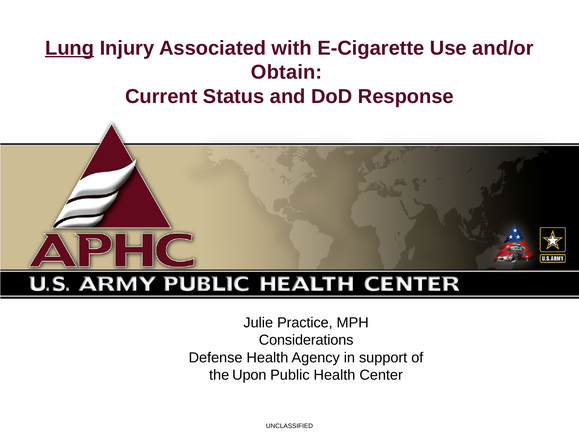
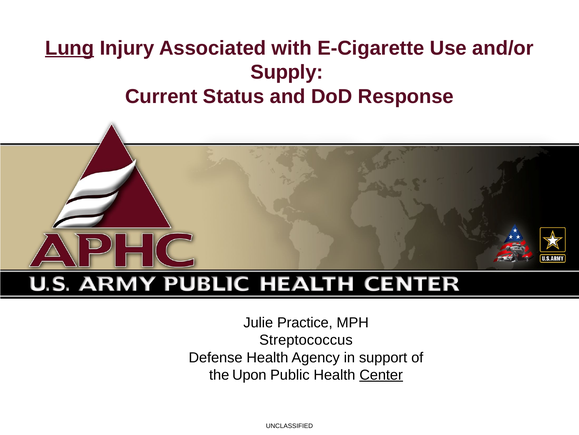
Obtain: Obtain -> Supply (287, 72)
Considerations: Considerations -> Streptococcus (306, 340)
Center underline: none -> present (381, 374)
